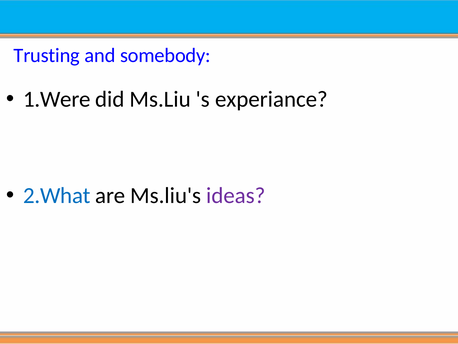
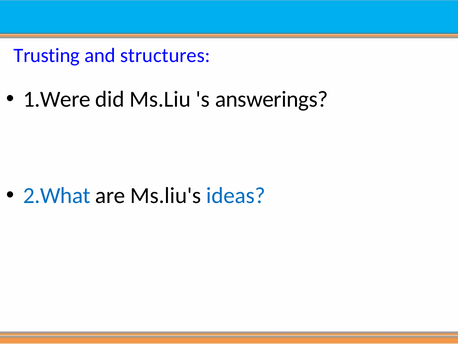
somebody: somebody -> structures (165, 55)
experiance: experiance -> answerings (272, 99)
ideas colour: purple -> blue (236, 195)
